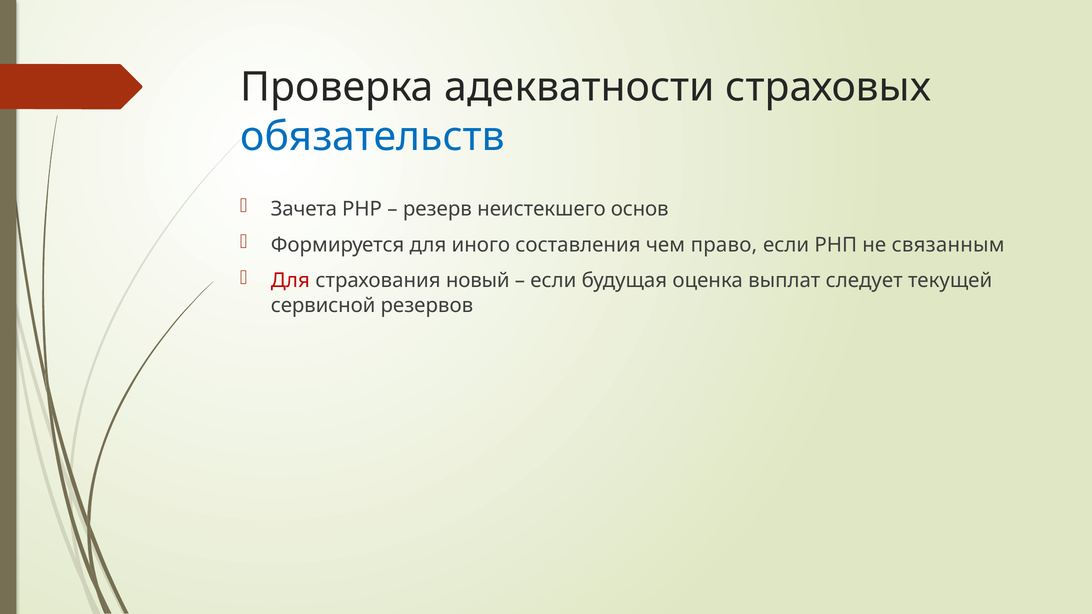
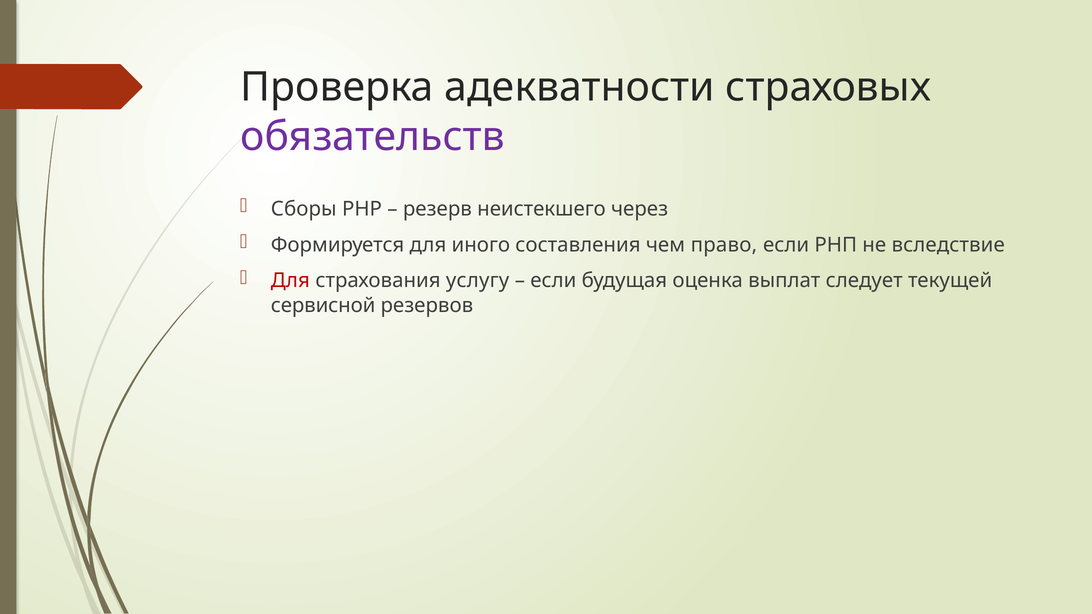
обязательств colour: blue -> purple (373, 137)
Зачета: Зачета -> Сборы (304, 209)
основ: основ -> через (640, 209)
связанным: связанным -> вследствие (948, 245)
новый: новый -> услугу (478, 281)
